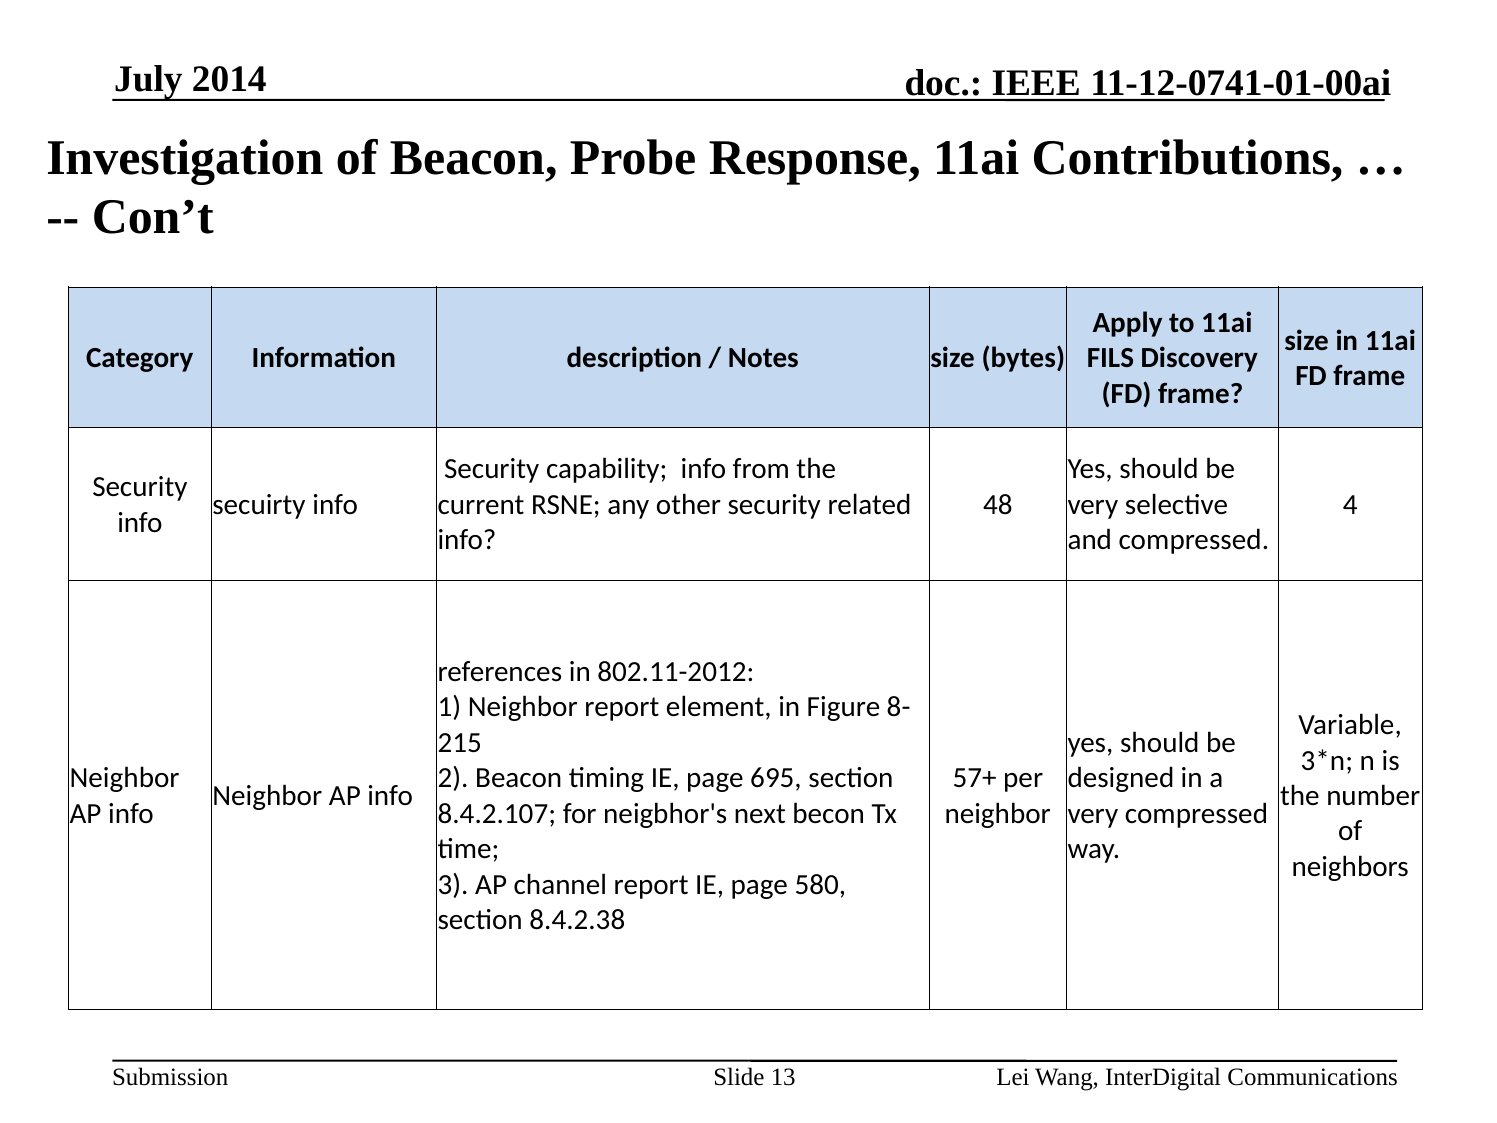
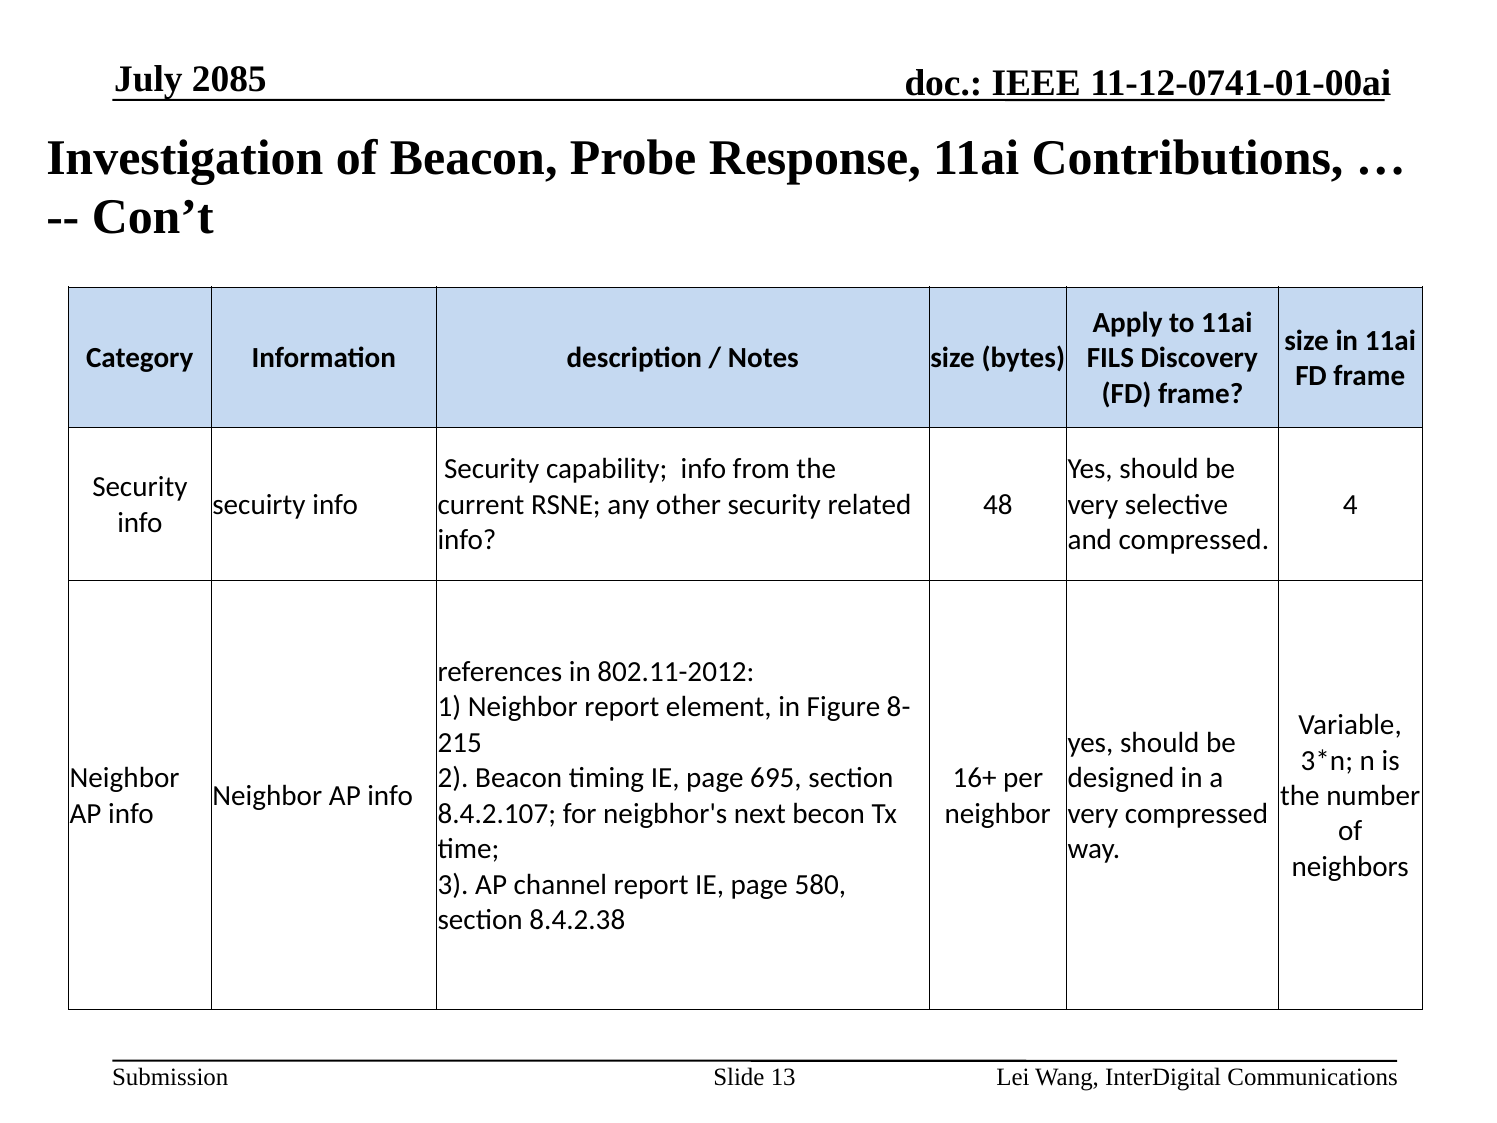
2014: 2014 -> 2085 (229, 79)
57+: 57+ -> 16+ (975, 778)
